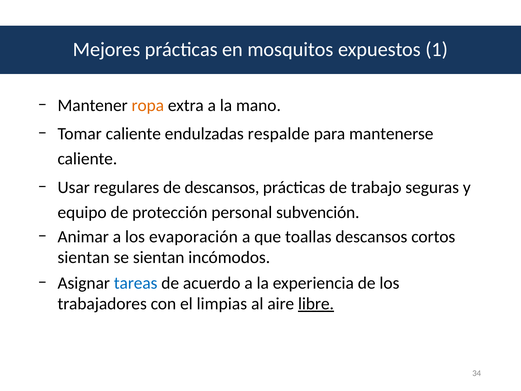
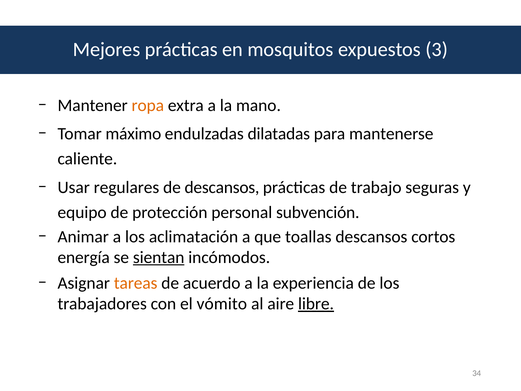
1: 1 -> 3 (437, 50)
Tomar caliente: caliente -> máximo (133, 134)
respalde: respalde -> dilatadas (279, 134)
evaporación: evaporación -> aclimatación (194, 236)
sientan: sientan -> energía (84, 257)
sientan underline: none -> present (159, 257)
tareas colour: blue -> orange (136, 283)
limpias: limpias -> vómito (222, 304)
